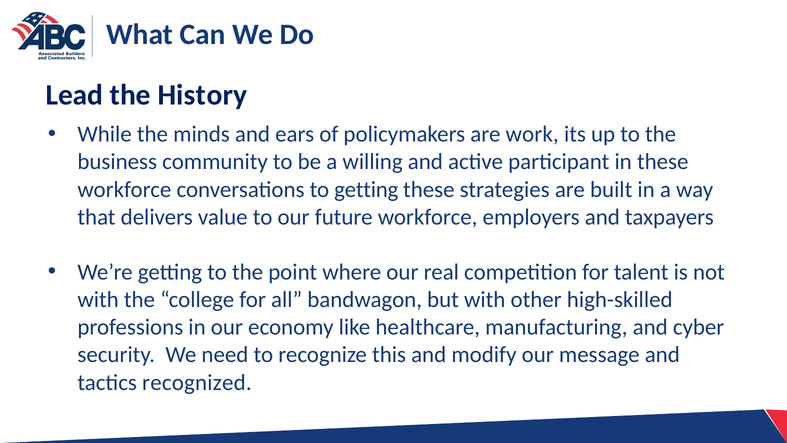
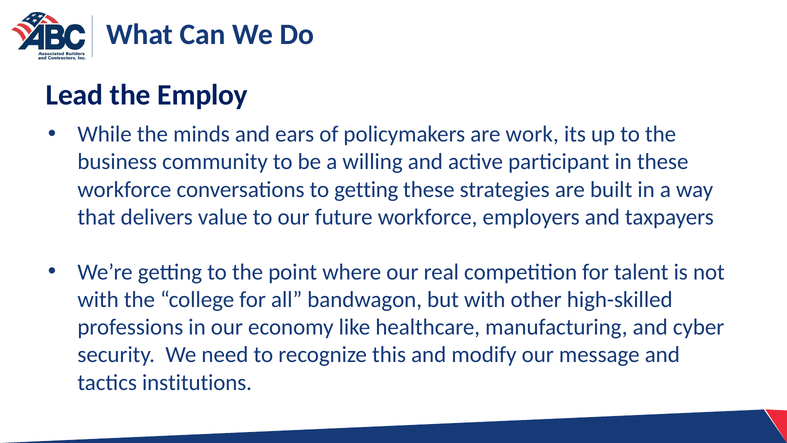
History: History -> Employ (203, 95)
recognized: recognized -> institutions (197, 382)
